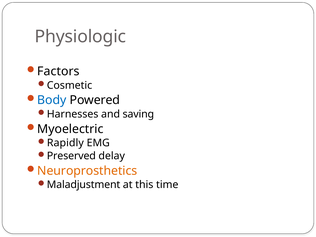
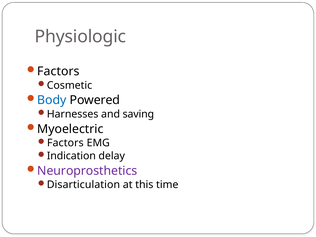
Rapidly: Rapidly -> Factors (65, 143)
Preserved: Preserved -> Indication (71, 156)
Neuroprosthetics colour: orange -> purple (87, 171)
Maladjustment: Maladjustment -> Disarticulation (83, 185)
